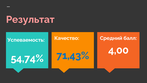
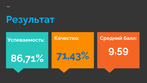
Результат colour: pink -> light blue (30, 19)
4,00: 4,00 -> 9,59 (118, 50)
54,74%: 54,74% -> 86,71% (27, 58)
